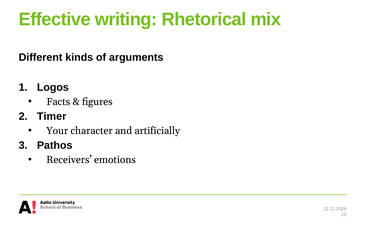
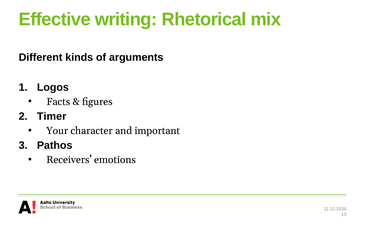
artificially: artificially -> important (157, 131)
